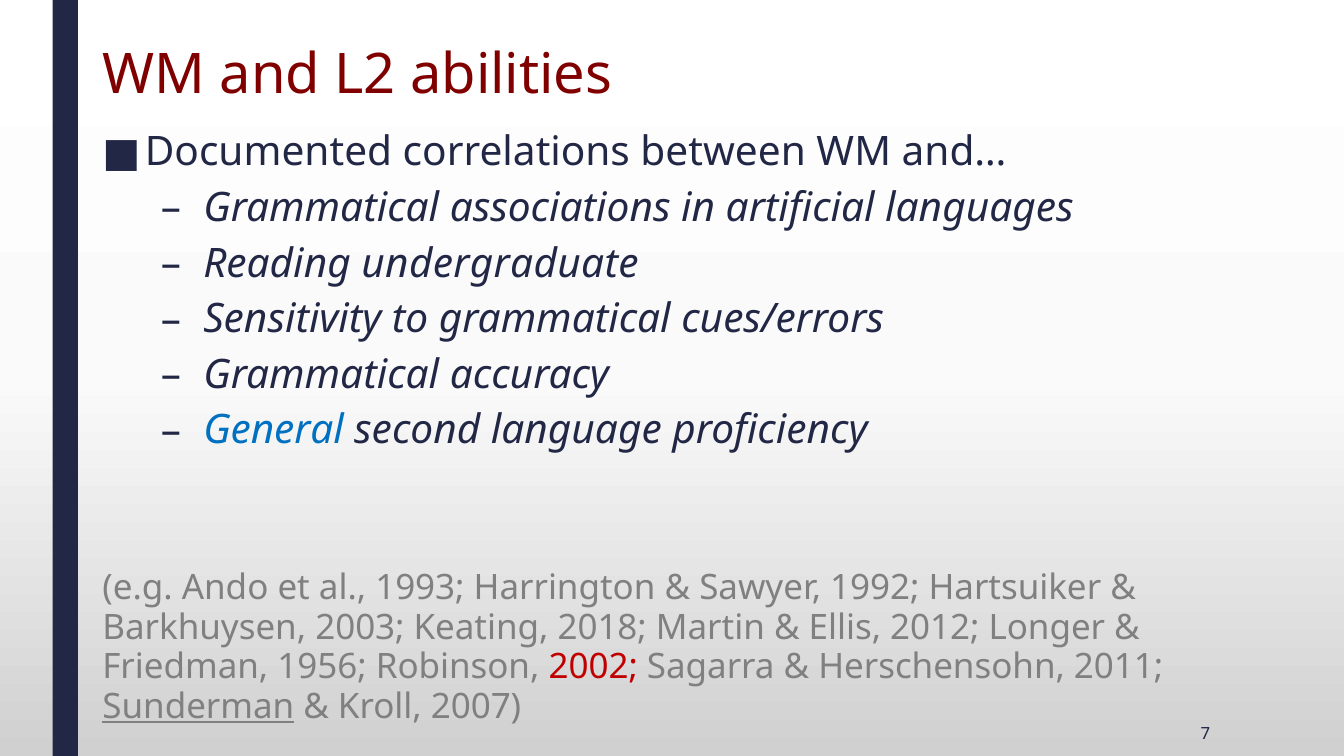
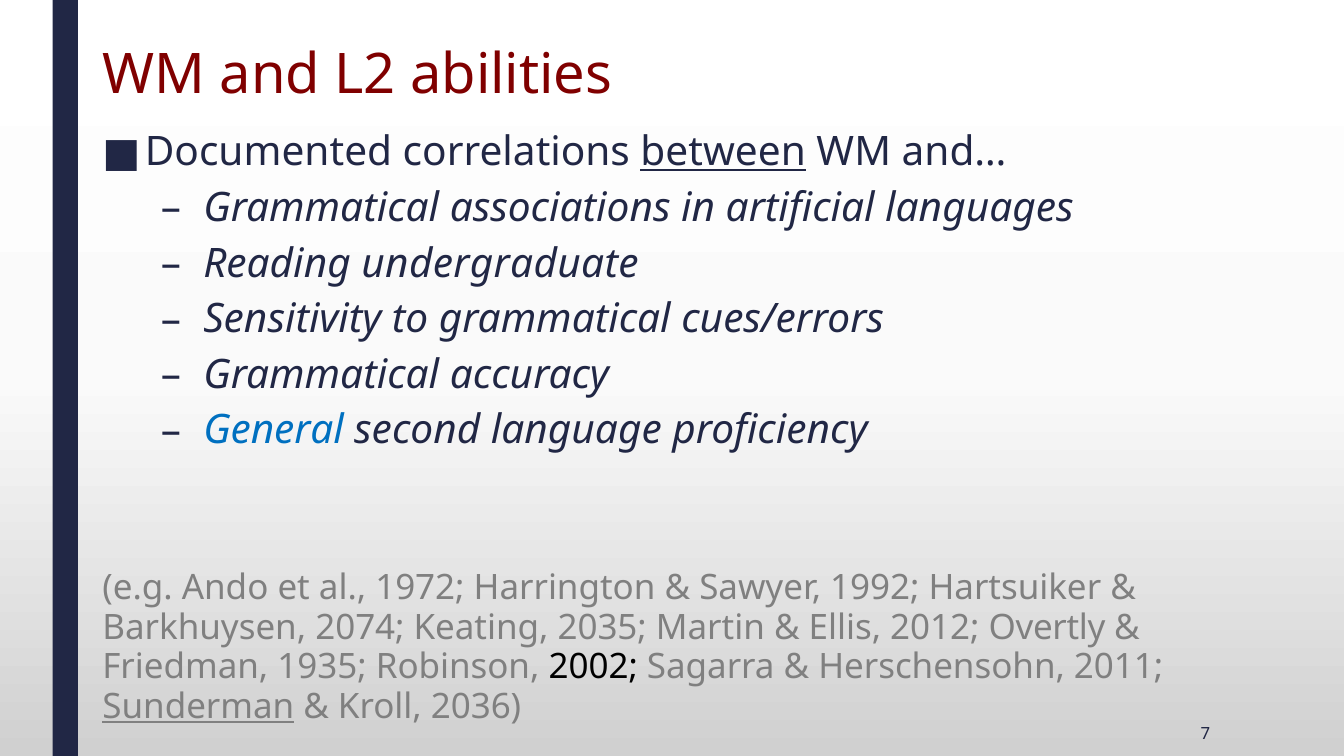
between underline: none -> present (723, 152)
1993: 1993 -> 1972 (420, 588)
2003: 2003 -> 2074 (360, 628)
2018: 2018 -> 2035 (602, 628)
Longer: Longer -> Overtly (1047, 628)
1956: 1956 -> 1935 (322, 667)
2002 colour: red -> black (593, 667)
2007: 2007 -> 2036 (476, 707)
